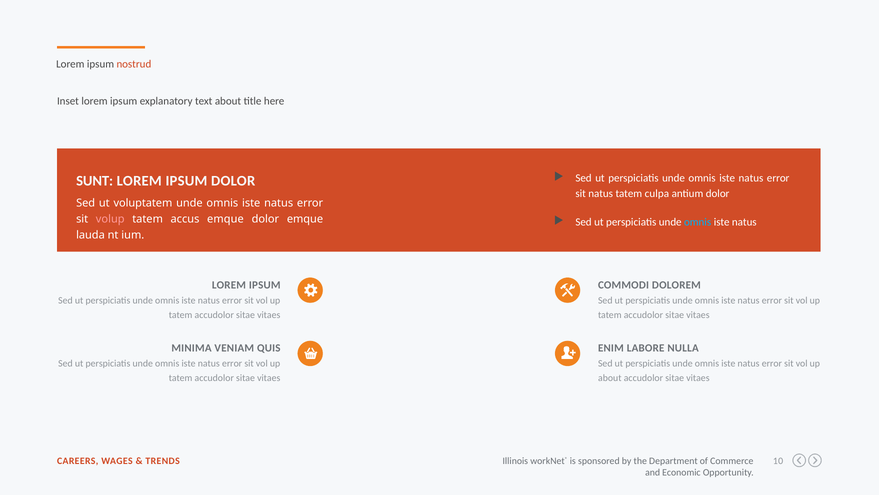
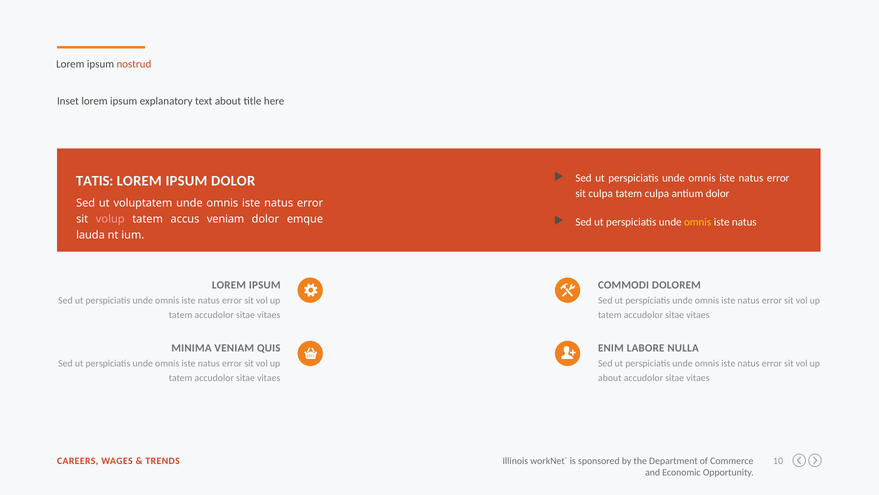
SUNT: SUNT -> TATIS (95, 181)
sit natus: natus -> culpa (601, 194)
accus emque: emque -> veniam (226, 219)
omnis colour: light blue -> yellow (698, 222)
